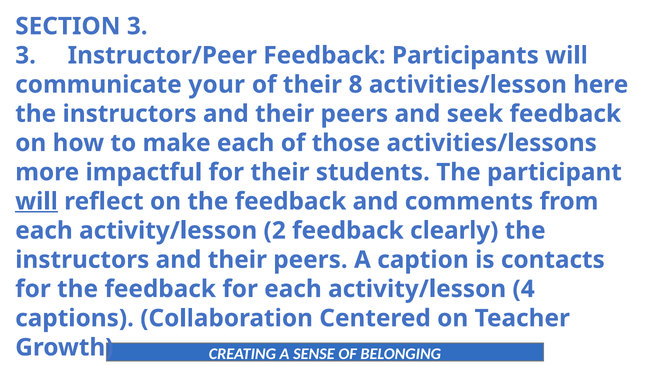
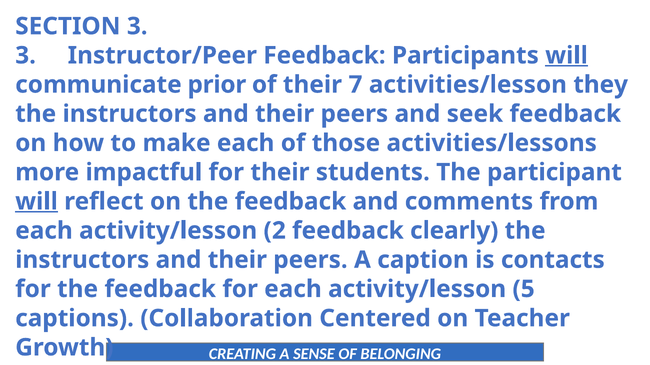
will underline: none -> present (567, 56)
your: your -> prior (217, 85)
8: 8 -> 7 (356, 85)
here: here -> they (601, 85)
4: 4 -> 5 (524, 290)
